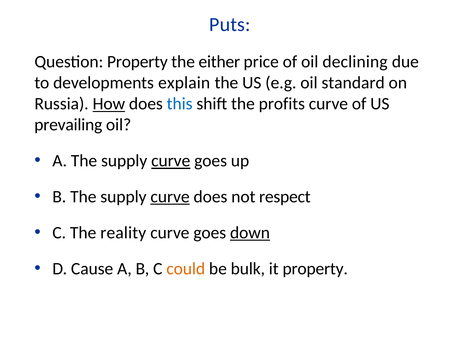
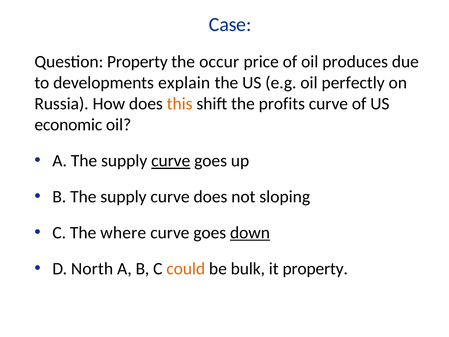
Puts: Puts -> Case (230, 25)
either: either -> occur (219, 62)
declining: declining -> produces (355, 62)
standard: standard -> perfectly (353, 83)
How underline: present -> none (109, 104)
this colour: blue -> orange (180, 104)
prevailing: prevailing -> economic (68, 125)
curve underline: present -> none (170, 197)
respect: respect -> sloping (285, 197)
reality: reality -> where (123, 233)
Cause: Cause -> North (92, 268)
